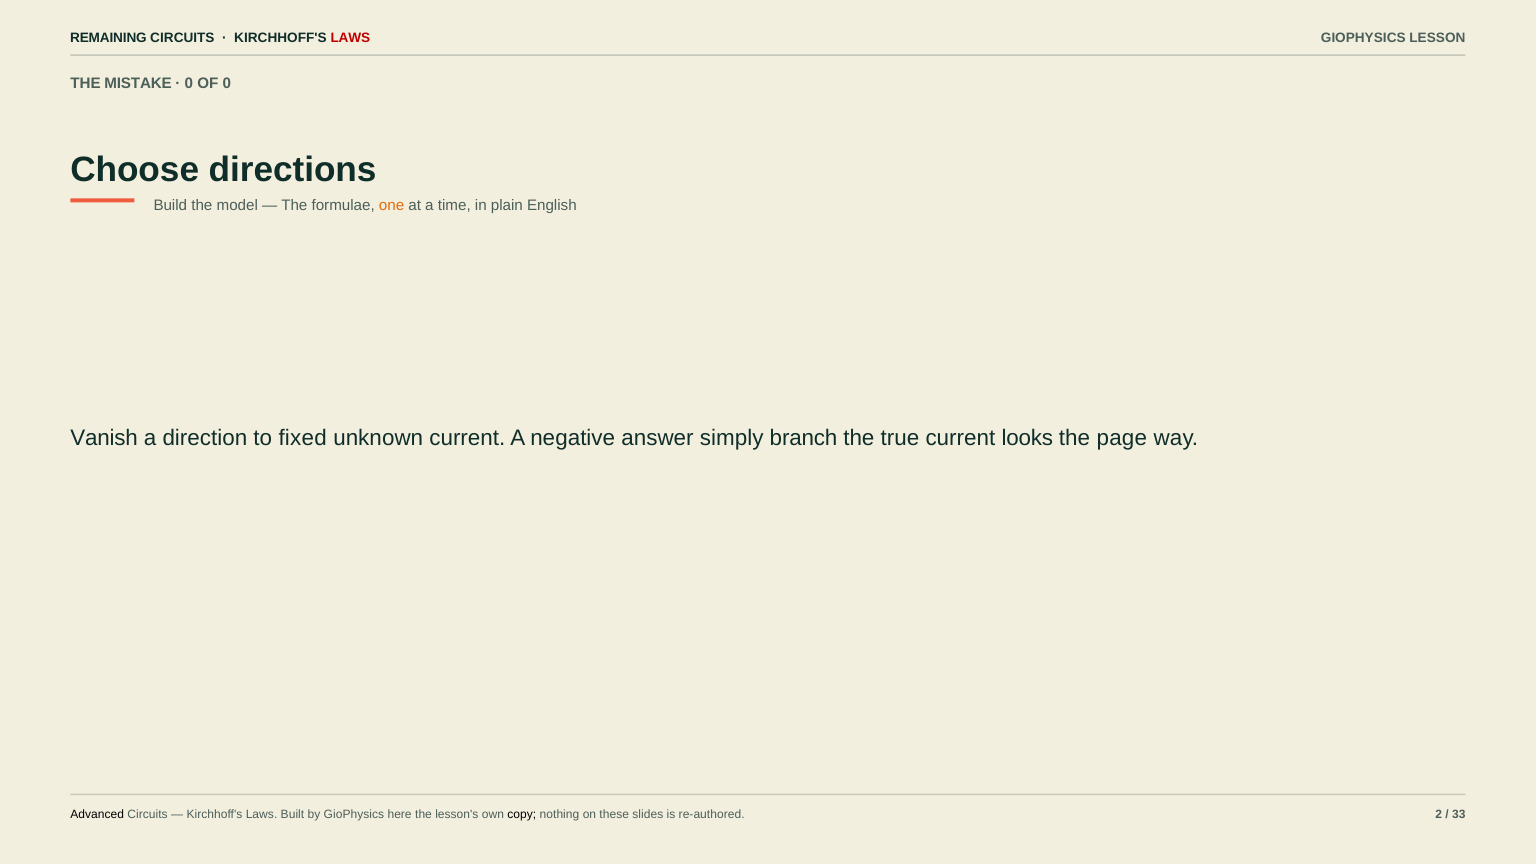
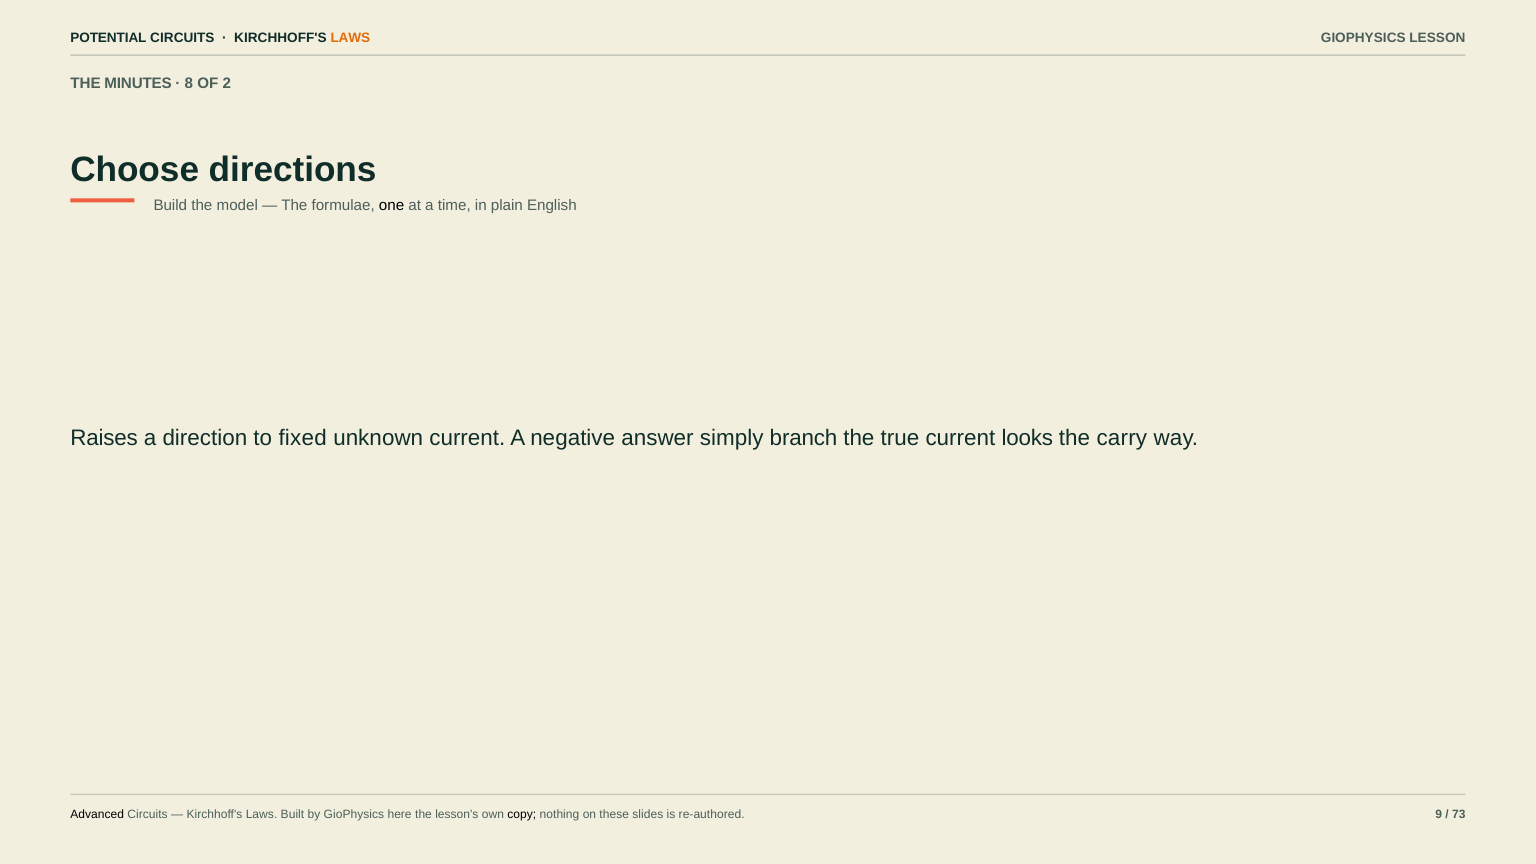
REMAINING: REMAINING -> POTENTIAL (108, 38)
LAWS colour: red -> orange (350, 38)
MISTAKE: MISTAKE -> MINUTES (138, 84)
0: 0 -> 8 (189, 84)
OF 0: 0 -> 2 (227, 84)
one colour: orange -> black (392, 205)
Vanish: Vanish -> Raises (104, 438)
page: page -> carry (1122, 438)
2: 2 -> 9 (1439, 814)
33: 33 -> 73 (1459, 814)
